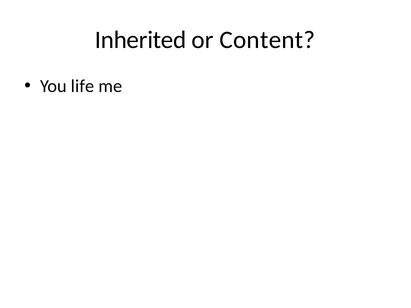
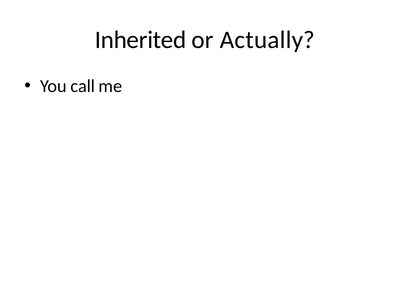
Content: Content -> Actually (267, 40)
life: life -> call (83, 86)
